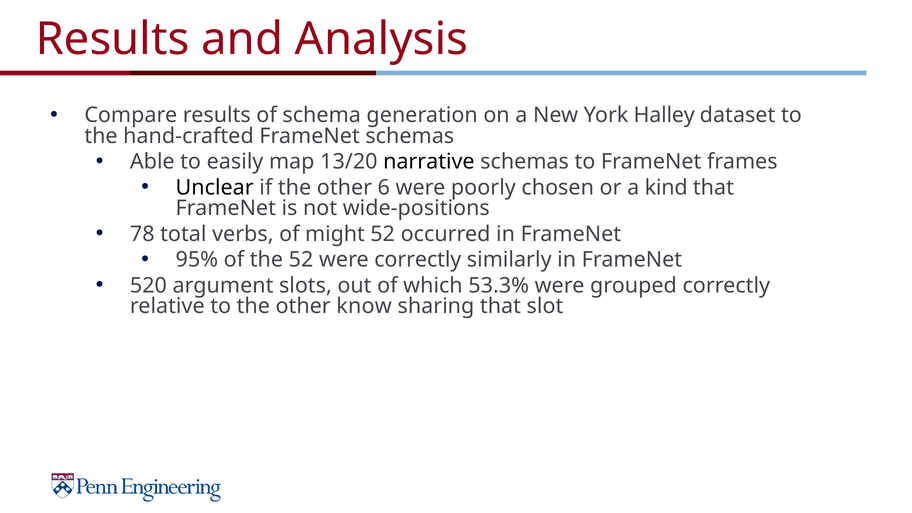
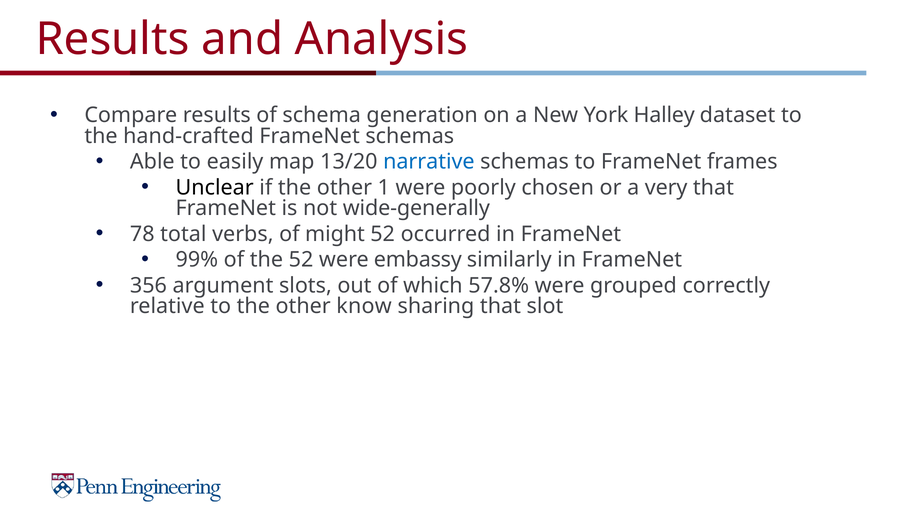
narrative colour: black -> blue (429, 162)
6: 6 -> 1 (384, 188)
kind: kind -> very (666, 188)
wide-positions: wide-positions -> wide-generally (416, 208)
95%: 95% -> 99% (197, 260)
were correctly: correctly -> embassy (418, 260)
520: 520 -> 356 (148, 286)
53.3%: 53.3% -> 57.8% (499, 286)
